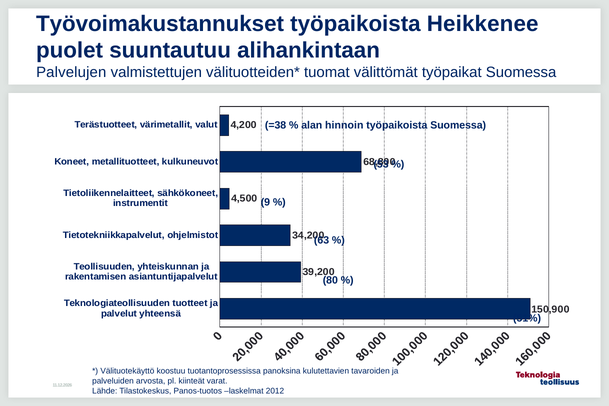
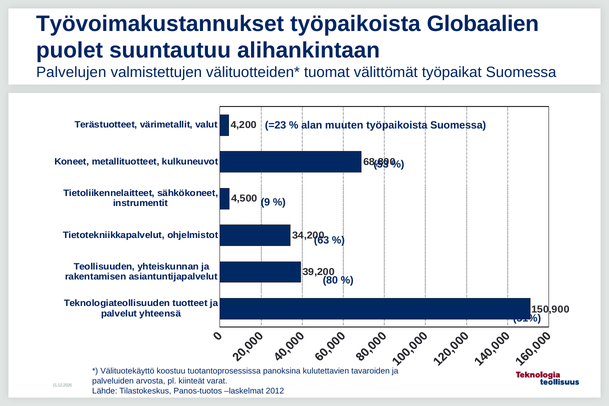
Heikkenee: Heikkenee -> Globaalien (483, 24)
=38: =38 -> =23 (276, 125)
hinnoin: hinnoin -> muuten (344, 125)
